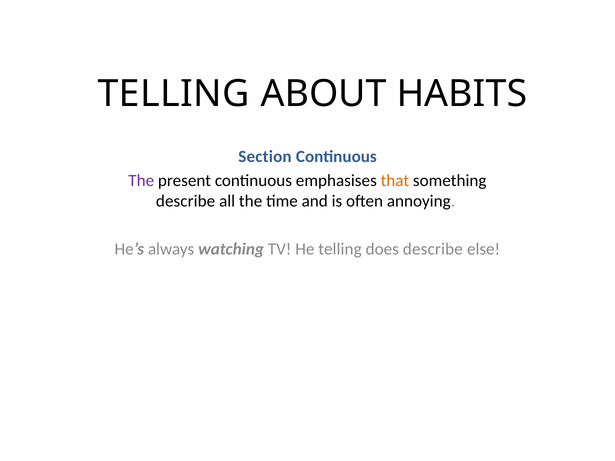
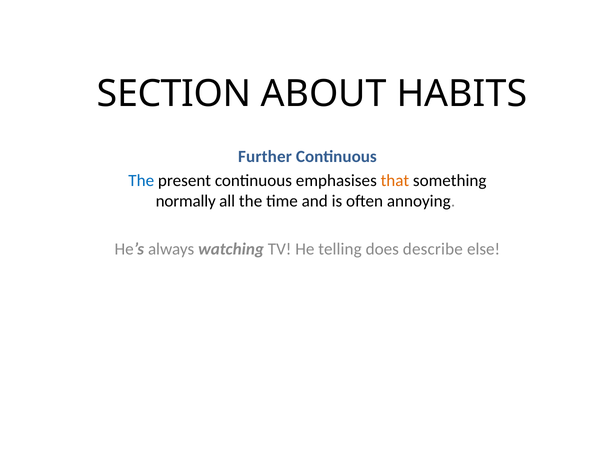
TELLING: TELLING -> SECTION (174, 94)
Section: Section -> Further (265, 157)
The colour: purple -> blue (141, 181)
describe: describe -> normally (186, 201)
